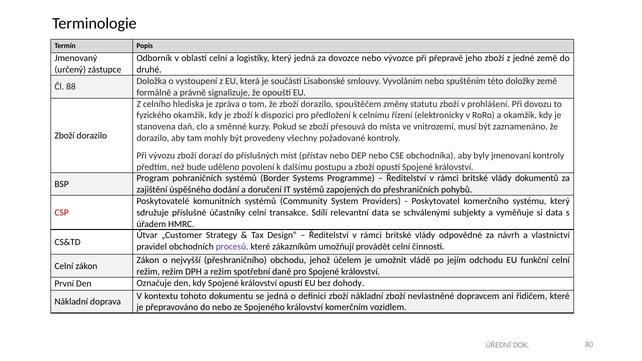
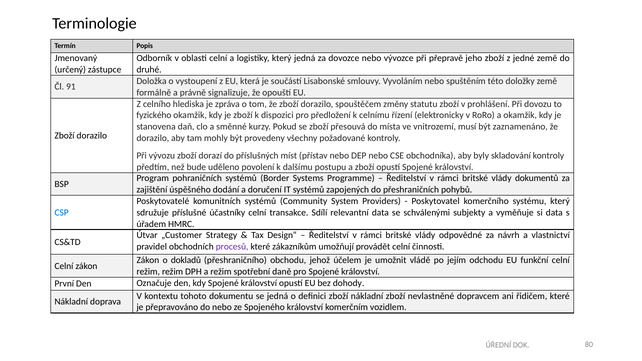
88: 88 -> 91 (71, 87)
jmenovaní: jmenovaní -> skladování (511, 156)
CSP colour: red -> blue (62, 213)
nejvyšší: nejvyšší -> dokladů (186, 260)
